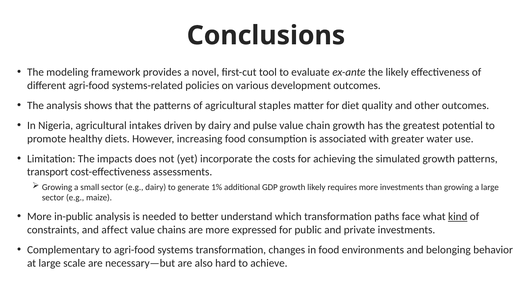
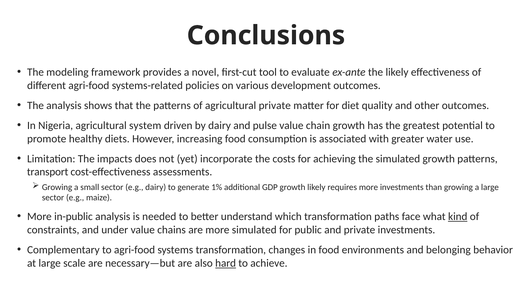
agricultural staples: staples -> private (275, 106)
intakes: intakes -> system (145, 126)
affect: affect -> under (115, 230)
more expressed: expressed -> simulated (254, 230)
hard underline: none -> present (226, 263)
